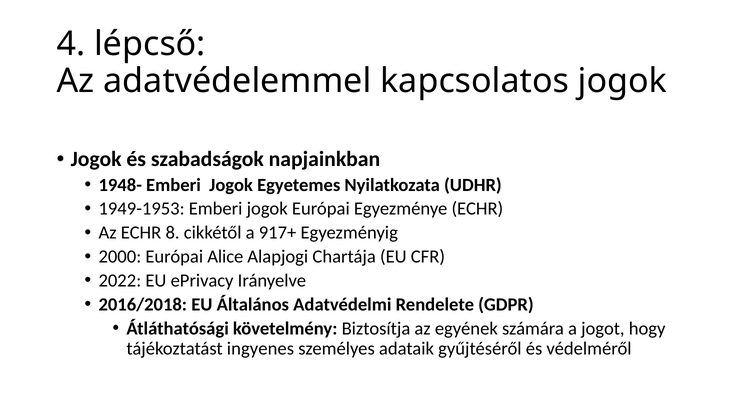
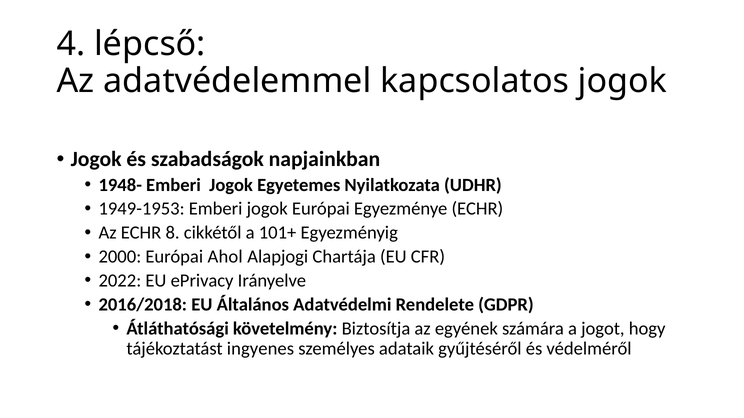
917+: 917+ -> 101+ (278, 233)
Alice: Alice -> Ahol (225, 257)
